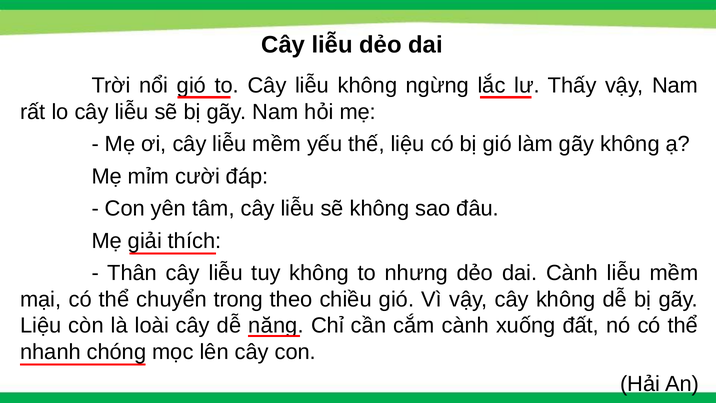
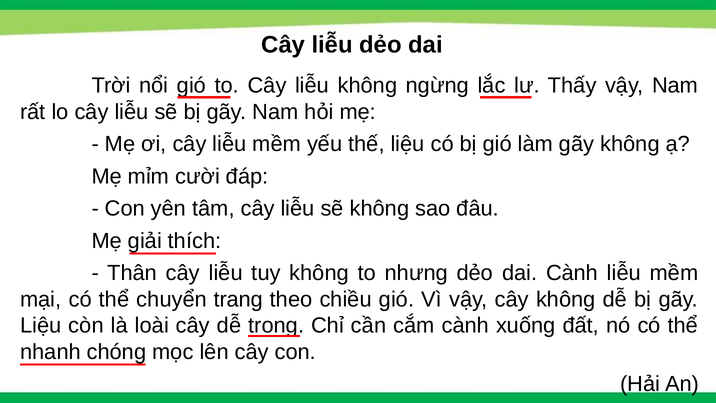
trong: trong -> trang (238, 299)
năng: năng -> trong (276, 326)
